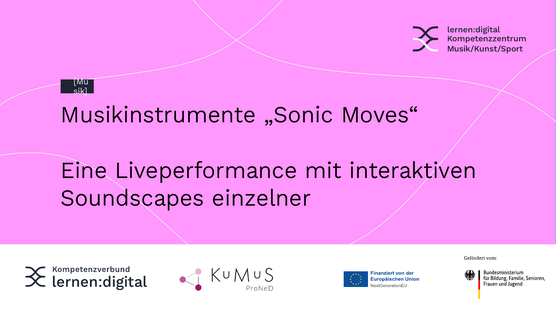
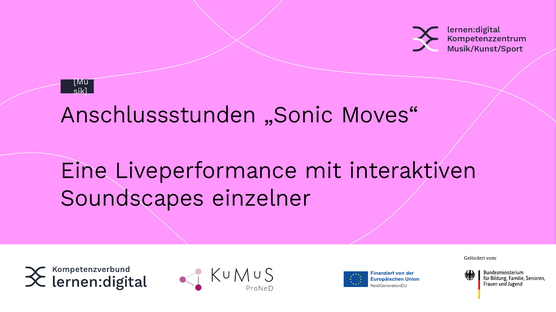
Musikinstrumente: Musikinstrumente -> Anschlussstunden (158, 115)
